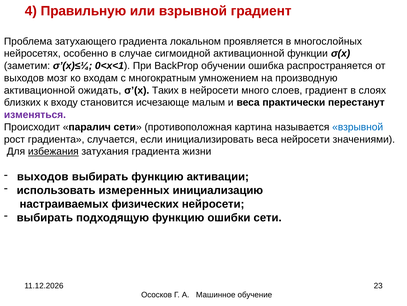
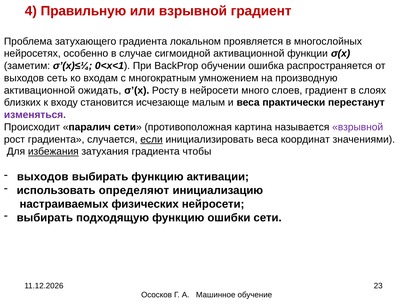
мозг: мозг -> сеть (57, 78)
Таких: Таких -> Росту (165, 90)
взрывной colour: blue -> purple (358, 127)
если underline: none -> present (152, 139)
веса нейросети: нейросети -> координат (305, 139)
жизни: жизни -> чтобы (197, 151)
измеренных: измеренных -> определяют (134, 190)
